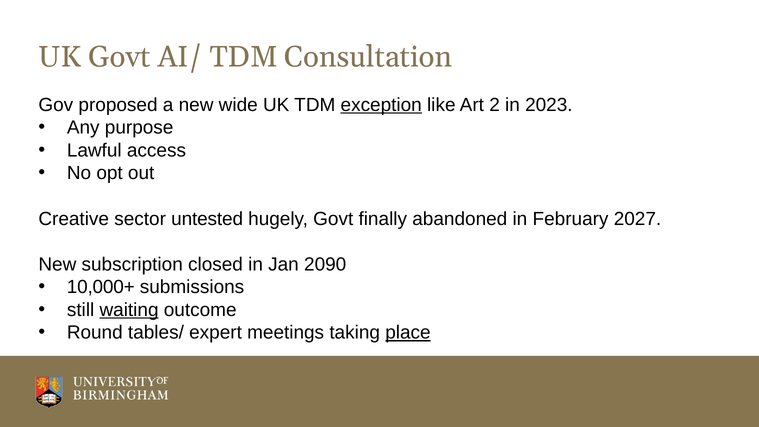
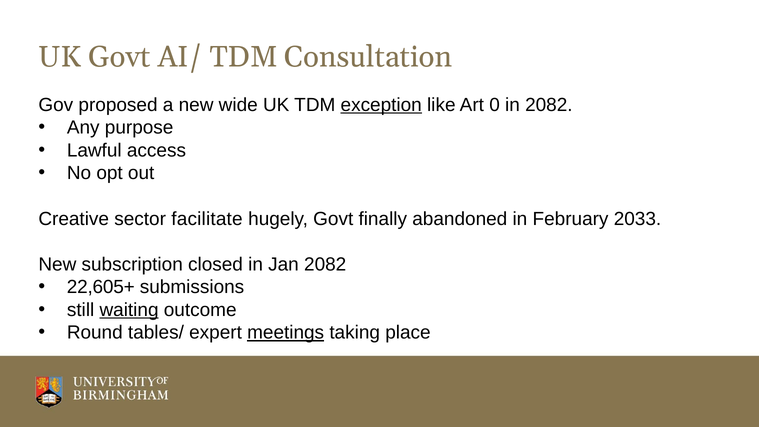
2: 2 -> 0 (495, 105)
in 2023: 2023 -> 2082 (549, 105)
untested: untested -> facilitate (207, 219)
2027: 2027 -> 2033 (637, 219)
Jan 2090: 2090 -> 2082 (325, 264)
10,000+: 10,000+ -> 22,605+ (101, 287)
meetings underline: none -> present (286, 333)
place underline: present -> none (408, 333)
